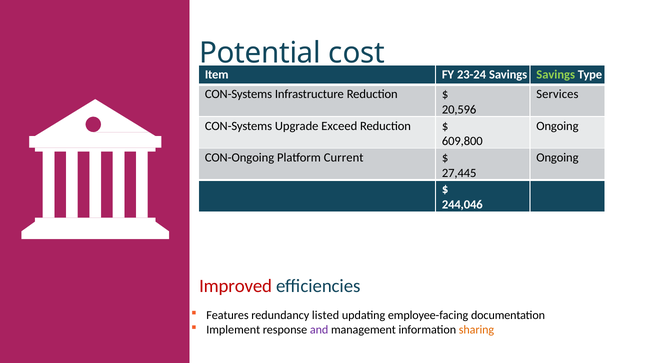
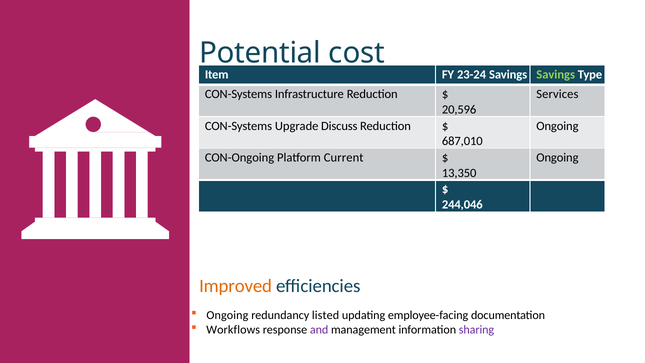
Exceed: Exceed -> Discuss (339, 126)
609,800: 609,800 -> 687,010 (462, 141)
27,445: 27,445 -> 13,350 (459, 173)
Improved colour: red -> orange (236, 286)
Features: Features -> Ongoing (227, 315)
Implement: Implement -> Workflows (233, 329)
sharing colour: orange -> purple (476, 329)
